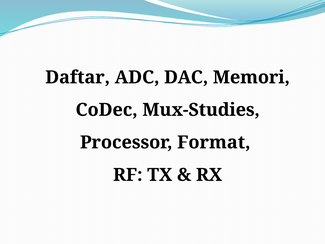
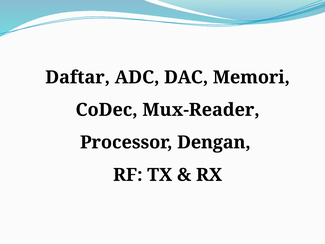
Mux-Studies: Mux-Studies -> Mux-Reader (201, 110)
Format: Format -> Dengan (214, 142)
